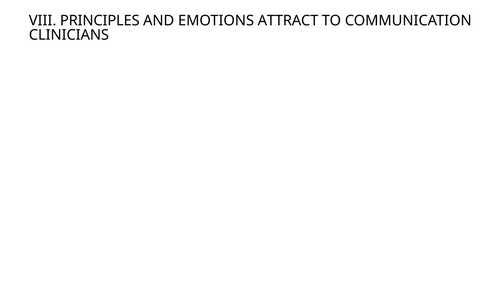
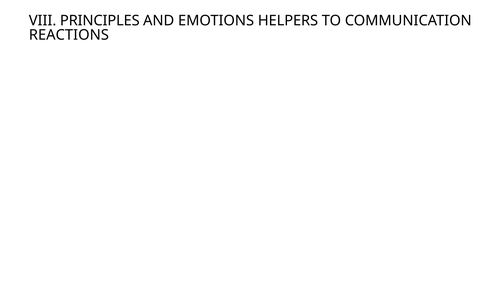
ATTRACT: ATTRACT -> HELPERS (288, 21)
CLINICIANS: CLINICIANS -> REACTIONS (69, 35)
